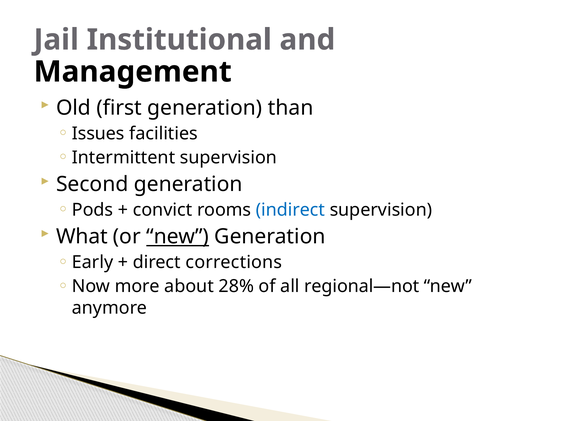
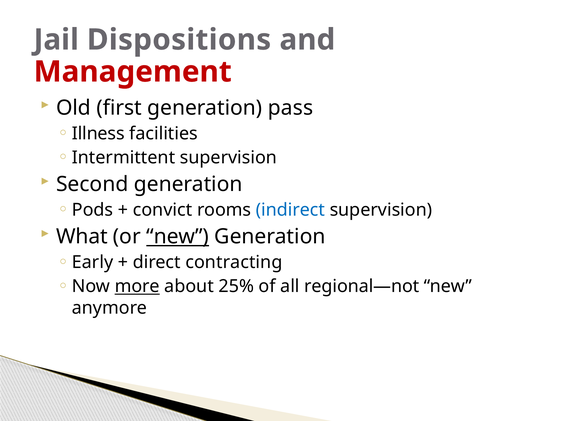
Institutional: Institutional -> Dispositions (179, 40)
Management colour: black -> red (133, 72)
than: than -> pass (290, 108)
Issues: Issues -> Illness (98, 134)
corrections: corrections -> contracting (234, 263)
more underline: none -> present (137, 287)
28%: 28% -> 25% (236, 287)
